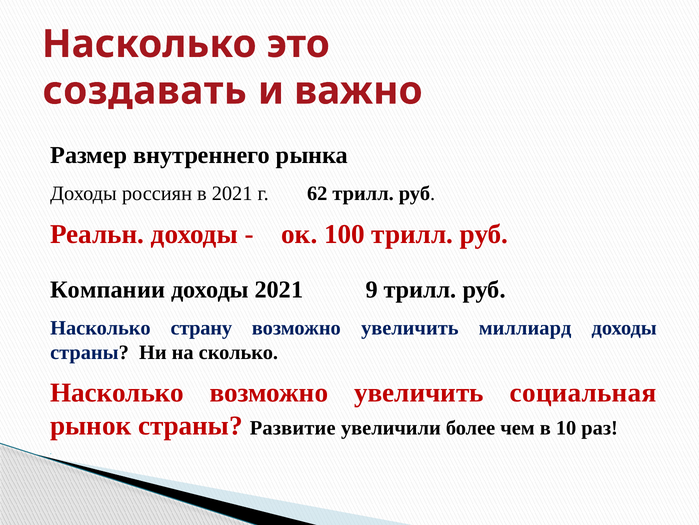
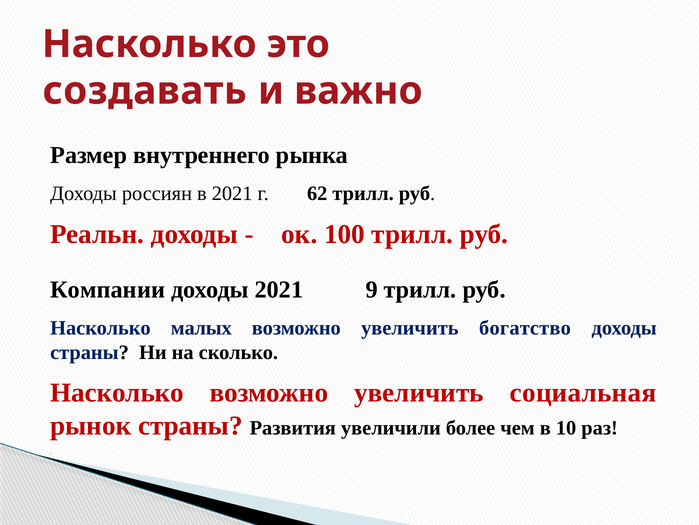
страну: страну -> малых (201, 327)
миллиард: миллиард -> богатство (525, 327)
Развитие: Развитие -> Развития (293, 427)
